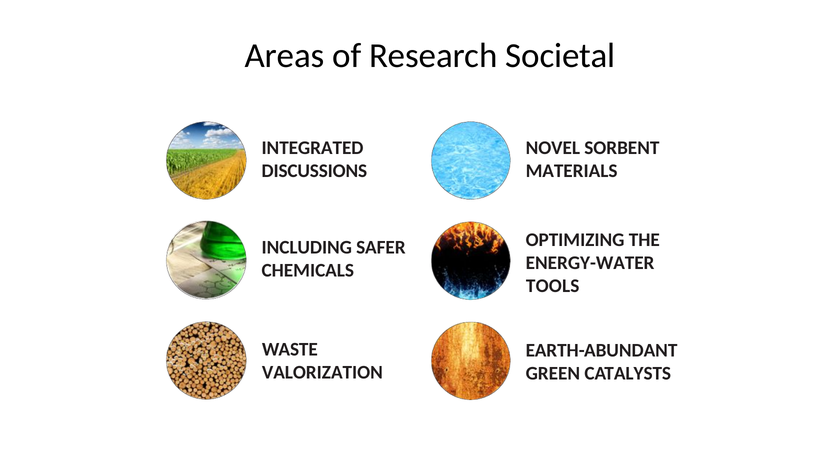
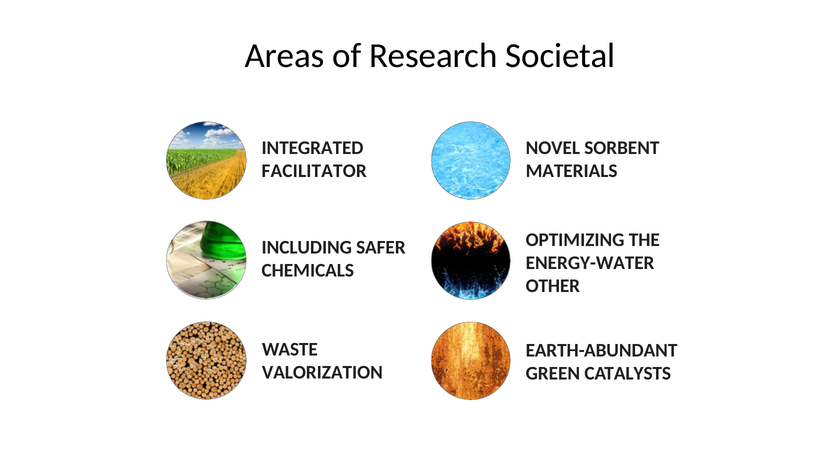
DISCUSSIONS: DISCUSSIONS -> FACILITATOR (314, 171)
TOOLS: TOOLS -> OTHER (553, 286)
